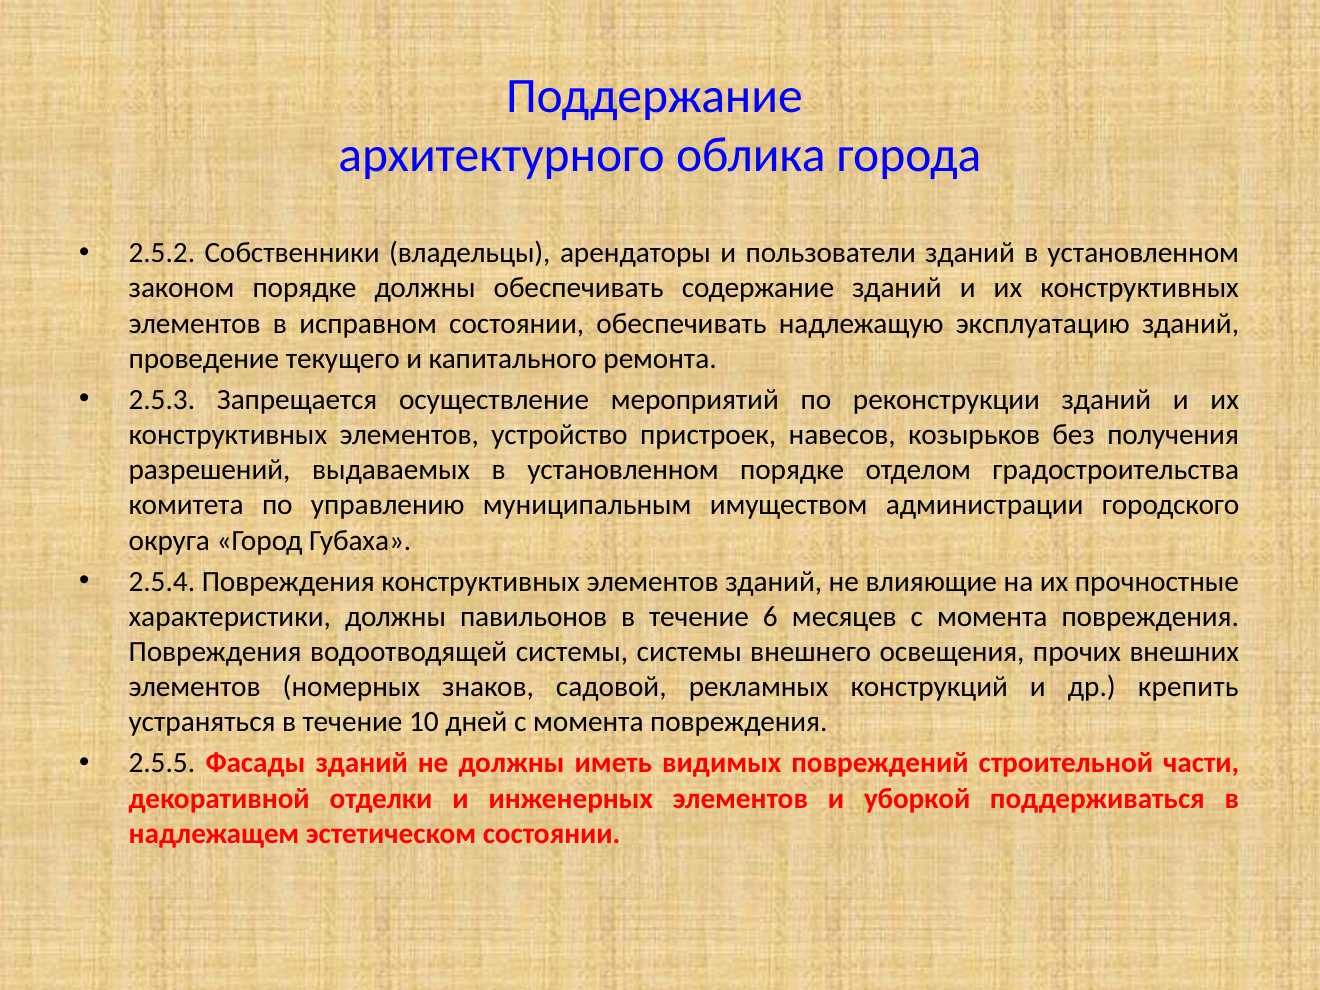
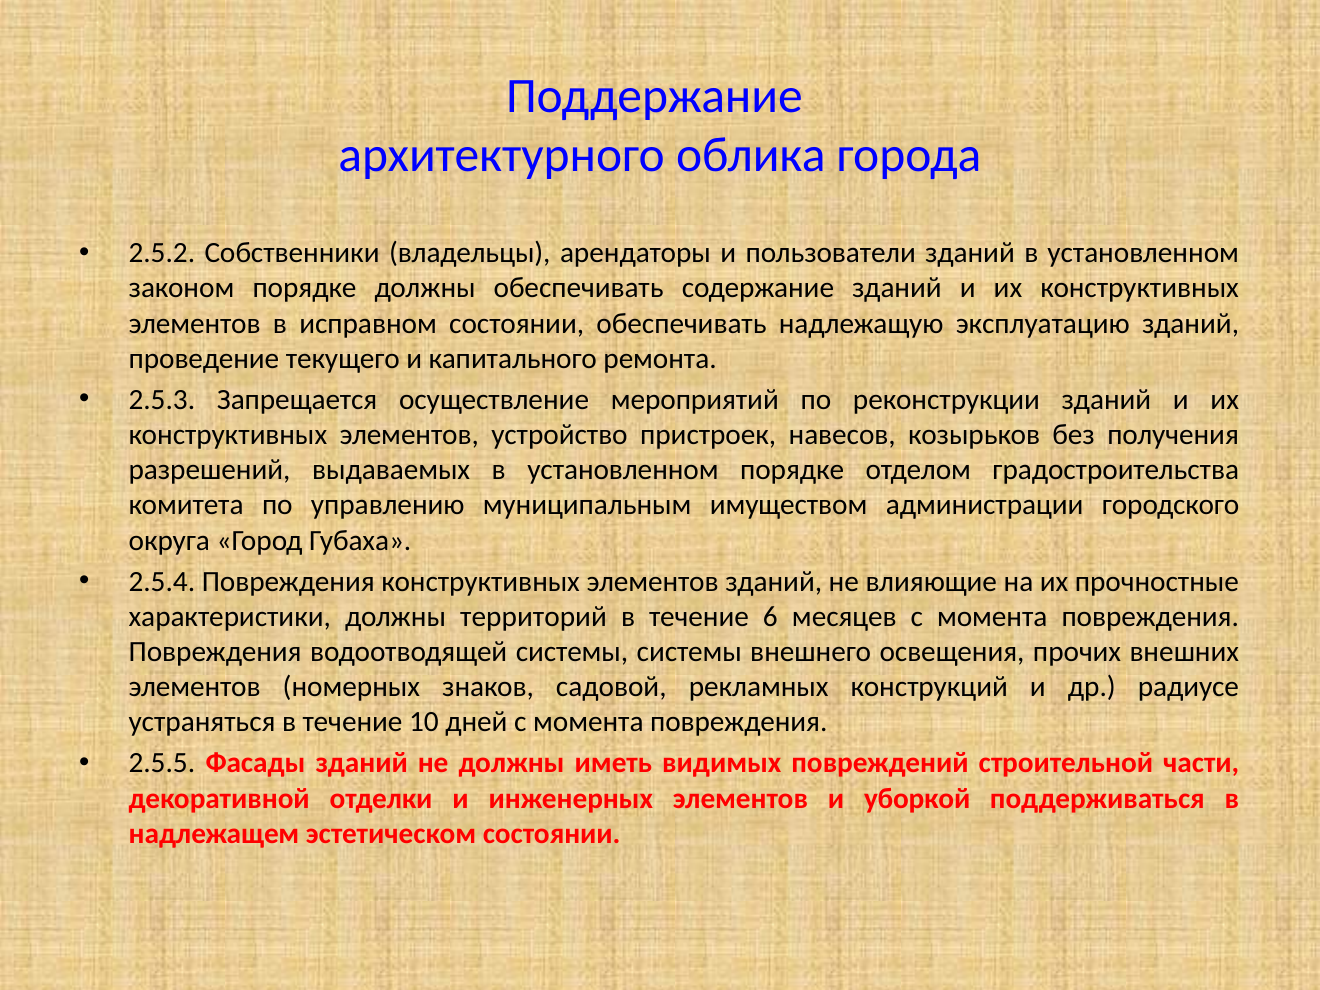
павильонов: павильонов -> территорий (534, 617)
крепить: крепить -> радиусе (1188, 687)
